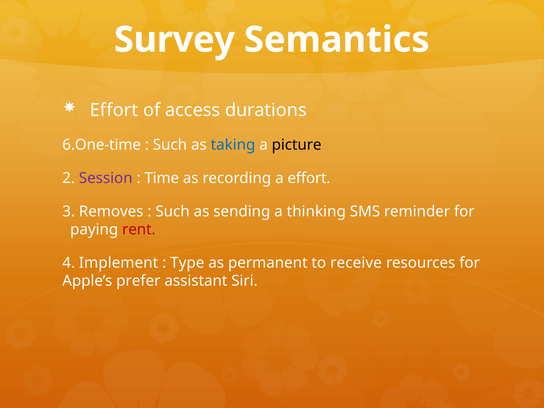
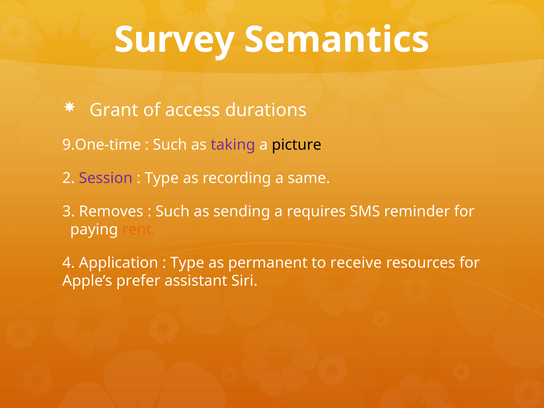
Effort: Effort -> Grant (114, 110)
6.One-time: 6.One-time -> 9.One-time (102, 145)
taking colour: blue -> purple (233, 145)
Time: Time -> Type (162, 178)
a effort: effort -> same (309, 178)
thinking: thinking -> requires (316, 211)
rent colour: red -> orange (139, 230)
Implement: Implement -> Application (119, 263)
